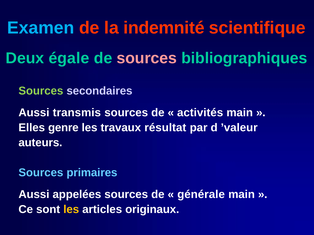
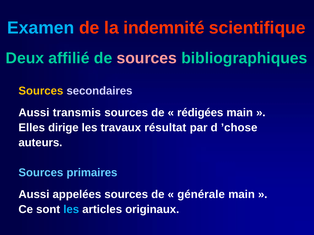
égale: égale -> affilié (69, 58)
Sources colour: light green -> yellow (41, 91)
activités: activités -> rédigées (200, 113)
genre: genre -> dirige (63, 128)
’valeur: ’valeur -> ’chose (239, 128)
les colour: yellow -> light blue (71, 209)
